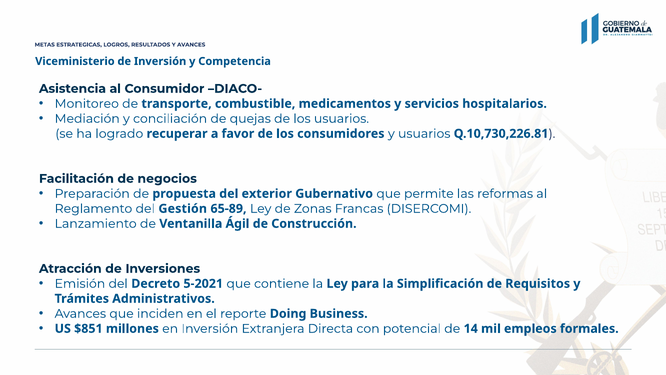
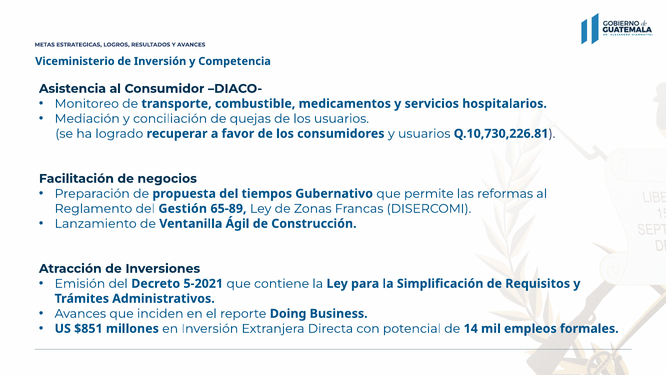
exterior: exterior -> tiempos (267, 193)
